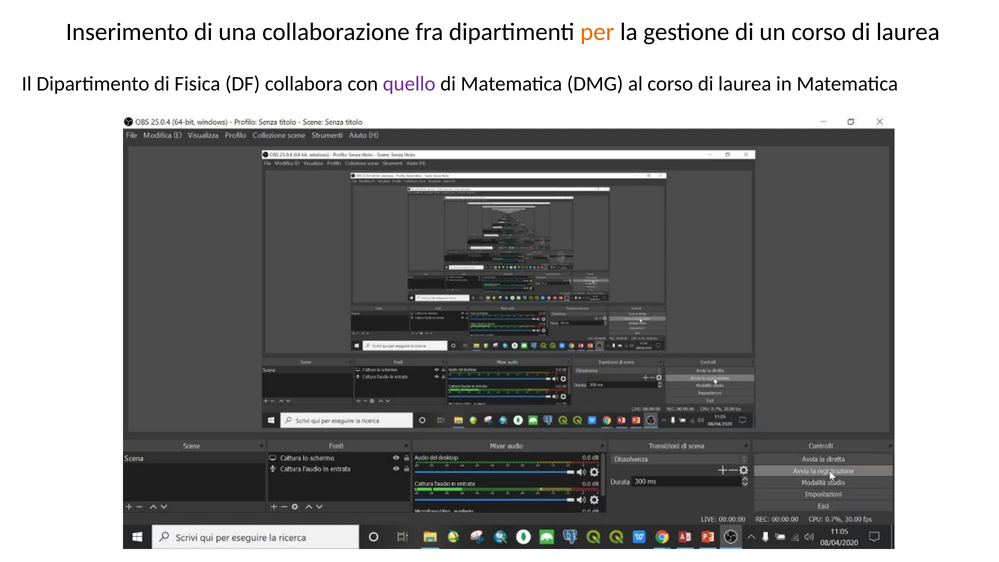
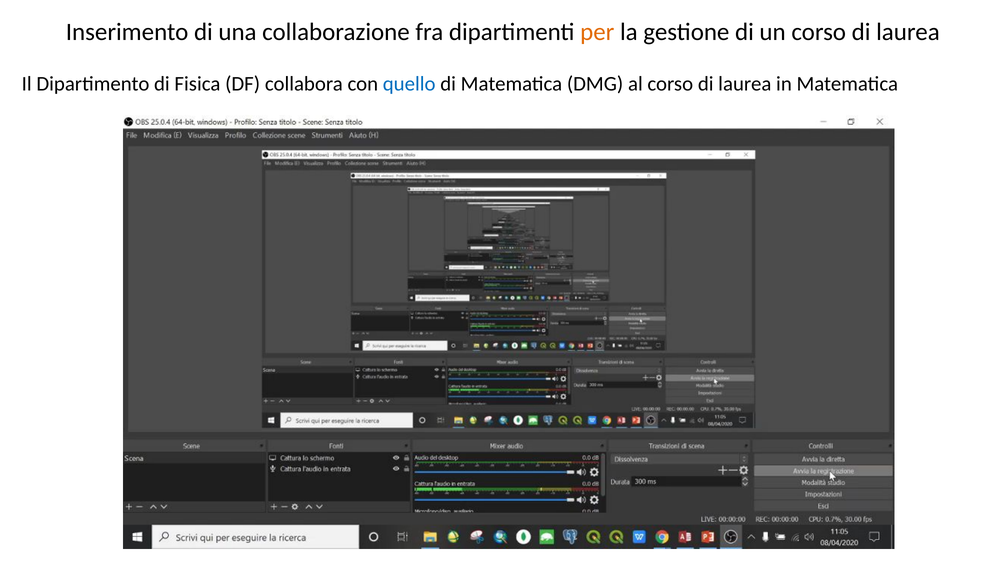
quello colour: purple -> blue (409, 84)
